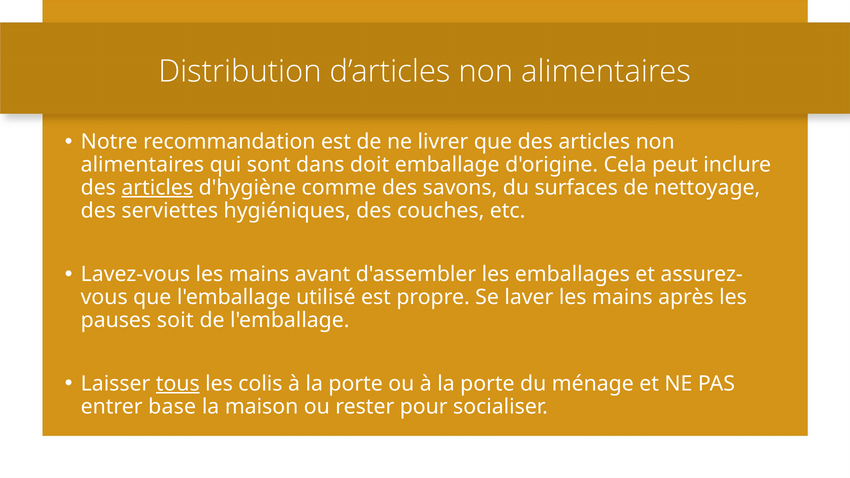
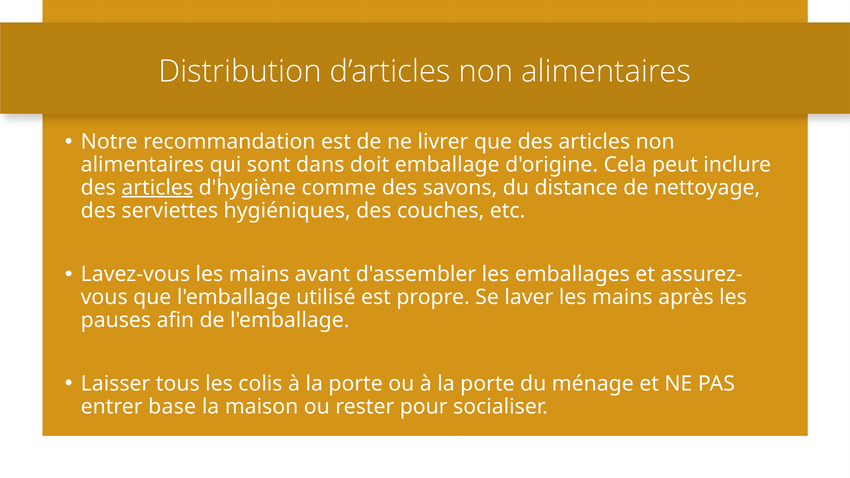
surfaces: surfaces -> distance (576, 188)
soit: soit -> afin (175, 320)
tous underline: present -> none (178, 384)
